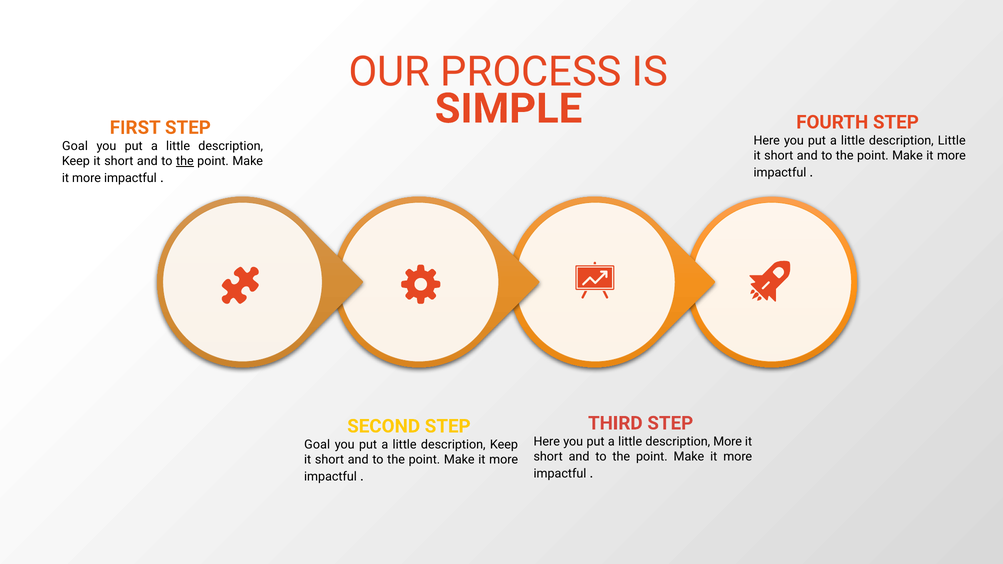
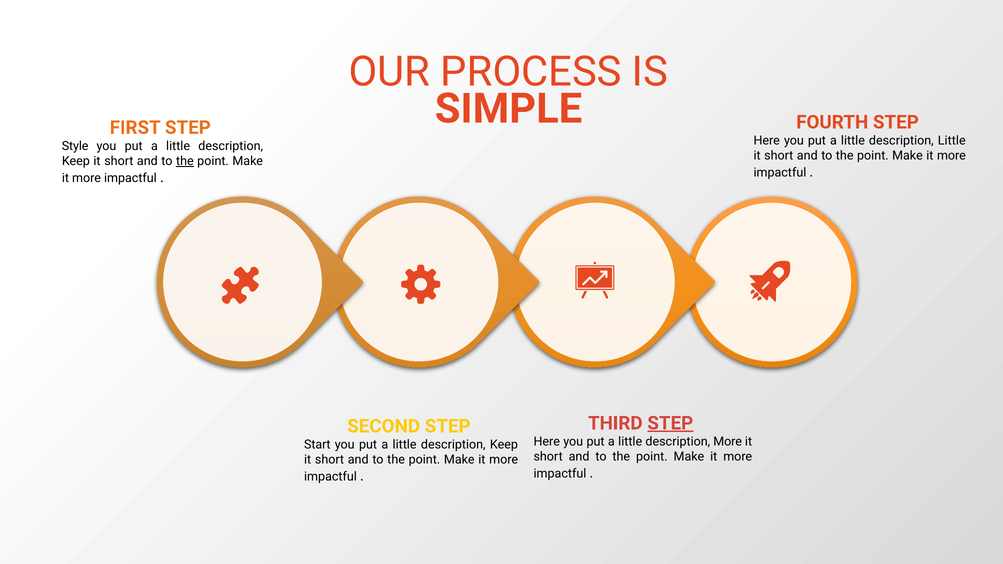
Goal: Goal -> Style (75, 146)
STEP underline: none -> present (670, 423)
Goal: Goal -> Start (317, 445)
